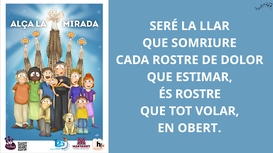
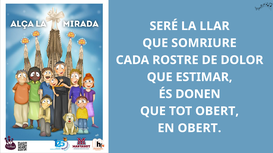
ÉS ROSTRE: ROSTRE -> DONEN (198, 94)
TOT VOLAR: VOLAR -> OBERT (217, 111)
